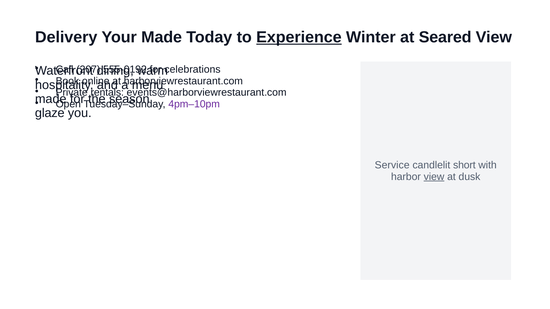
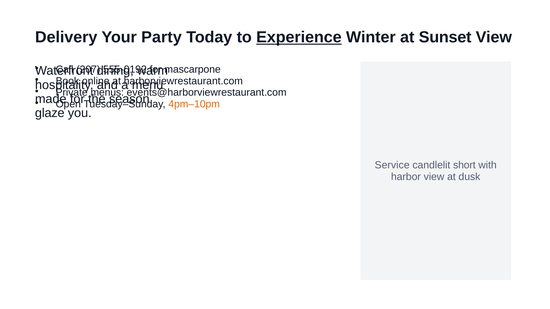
Your Made: Made -> Party (161, 37)
Seared: Seared -> Sunset (445, 37)
celebrations: celebrations -> mascarpone (193, 70)
rentals: rentals -> menus (107, 93)
4pm–10pm colour: purple -> orange (194, 104)
view underline: present -> none (434, 177)
